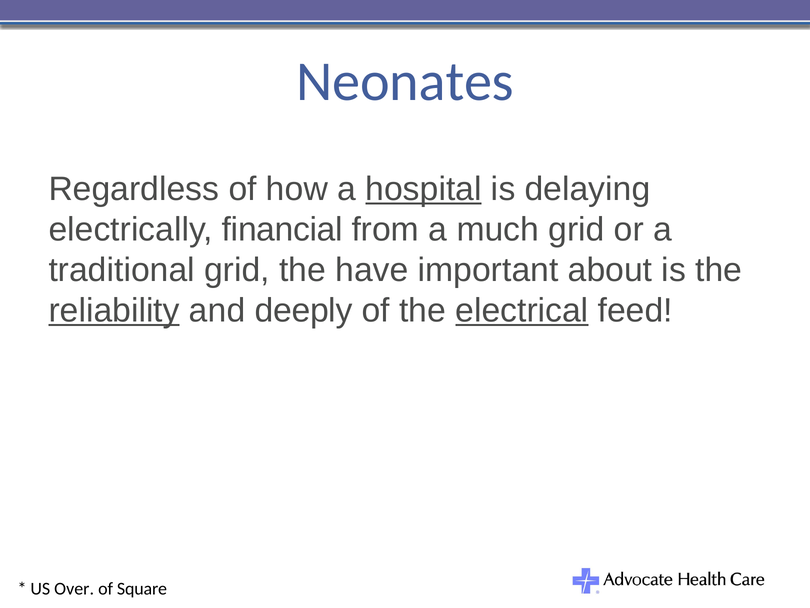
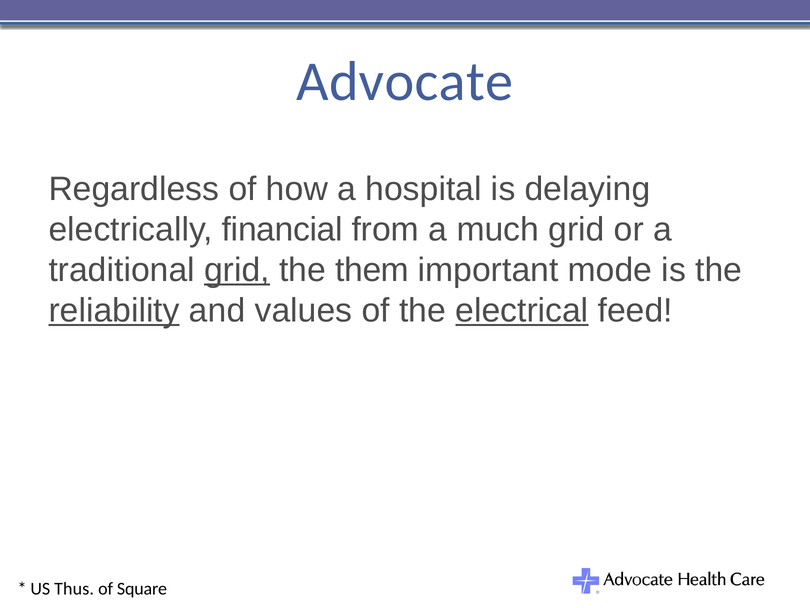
Neonates: Neonates -> Advocate (405, 82)
hospital underline: present -> none (424, 189)
grid underline: none -> present (237, 270)
have: have -> them (372, 270)
about: about -> mode (610, 270)
deeply: deeply -> values (303, 310)
Over: Over -> Thus (74, 588)
